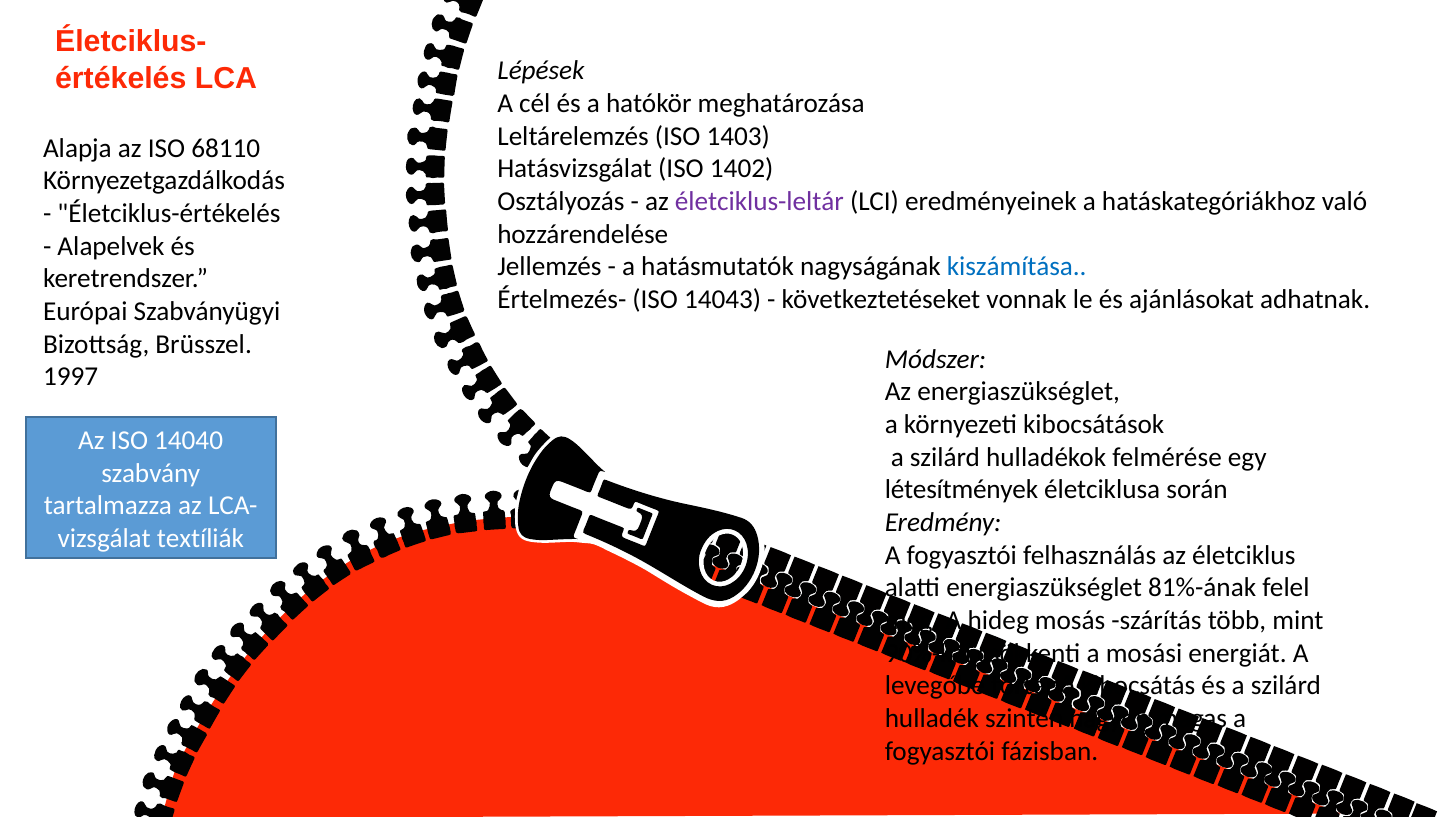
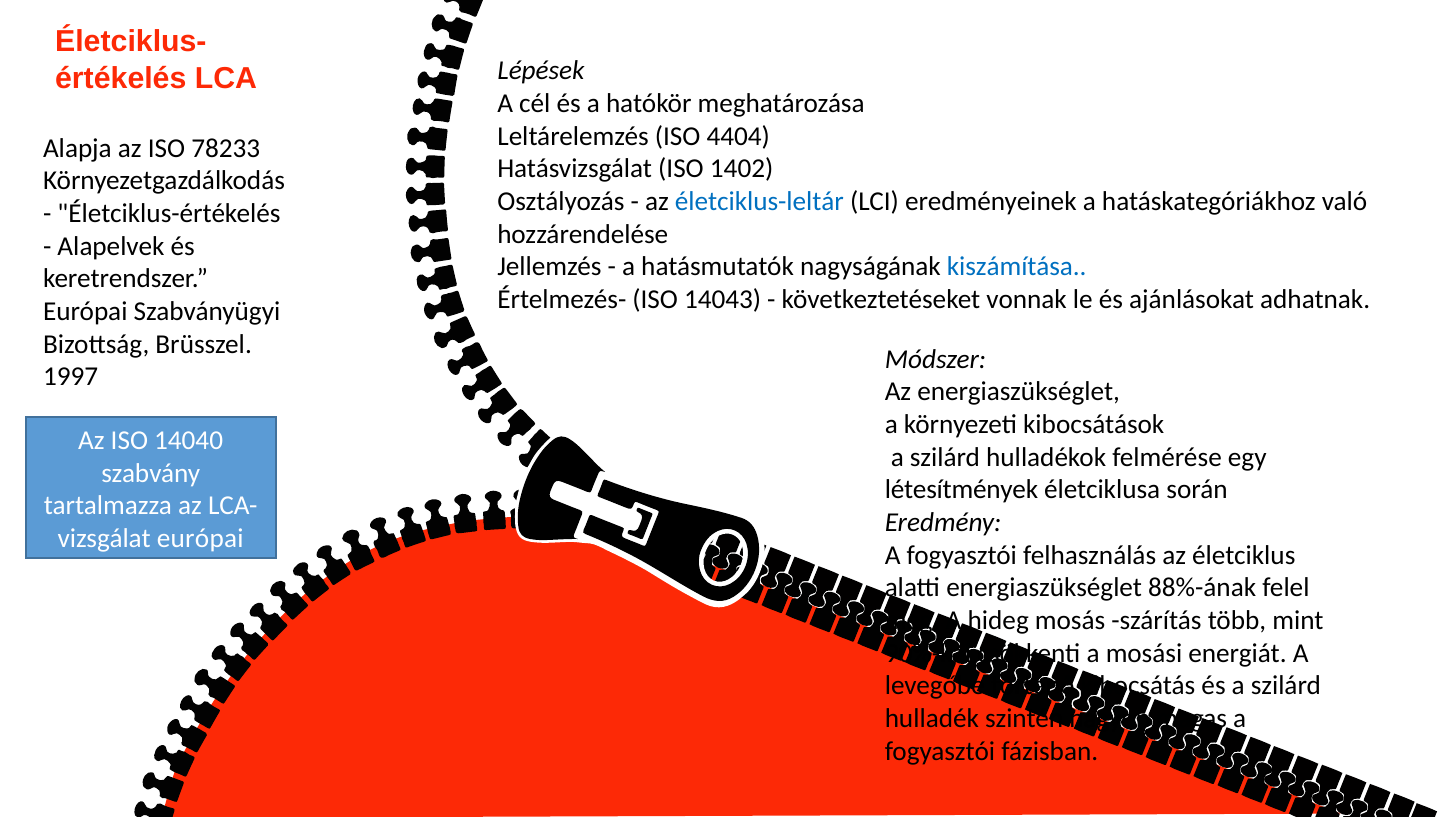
1403: 1403 -> 4404 (738, 136)
68110: 68110 -> 78233 (226, 148)
életciklus-leltár colour: purple -> blue (759, 202)
textíliák: textíliák -> európai (200, 538)
81%-ának: 81%-ának -> 88%-ának (1202, 588)
